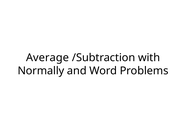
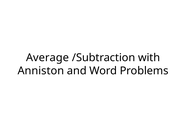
Normally: Normally -> Anniston (41, 71)
